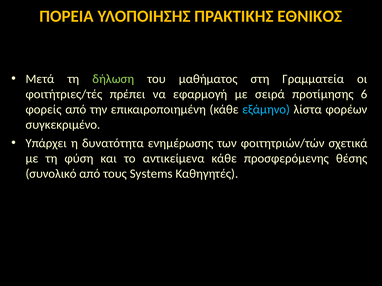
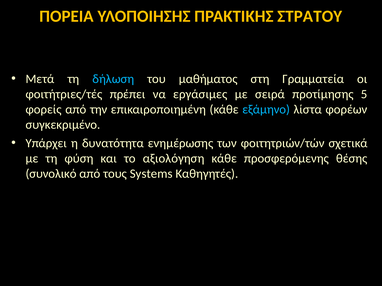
ΕΘΝΙΚΟΣ: ΕΘΝΙΚΟΣ -> ΣΤΡΑΤΟΥ (310, 16)
δήλωση colour: light green -> light blue (113, 79)
εφαρμογή: εφαρμογή -> εργάσιμες (200, 94)
6: 6 -> 5 (364, 94)
αντικείμενα: αντικείμενα -> αξιολόγηση (174, 159)
